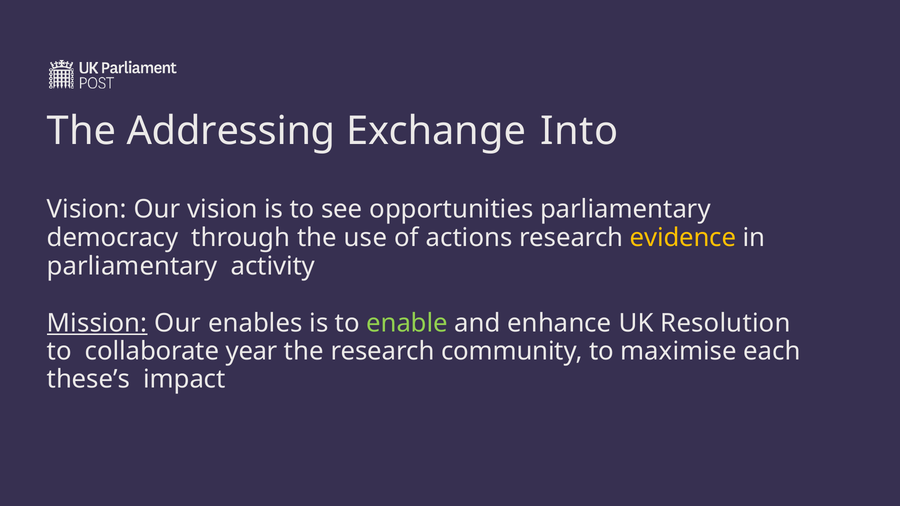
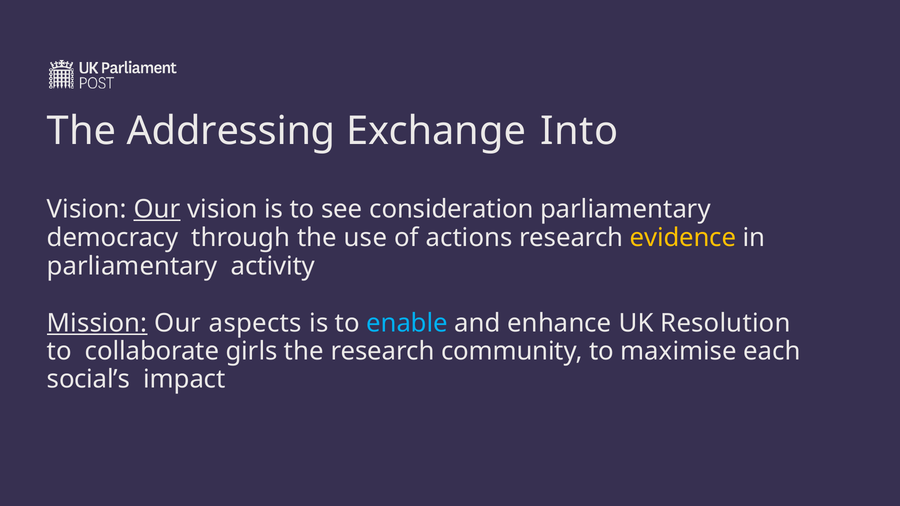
Our underline: none -> present (157, 209)
opportunities: opportunities -> consideration (452, 209)
enables: enables -> aspects (255, 323)
enable colour: light green -> light blue (407, 323)
year: year -> girls (252, 351)
these’s: these’s -> social’s (89, 380)
